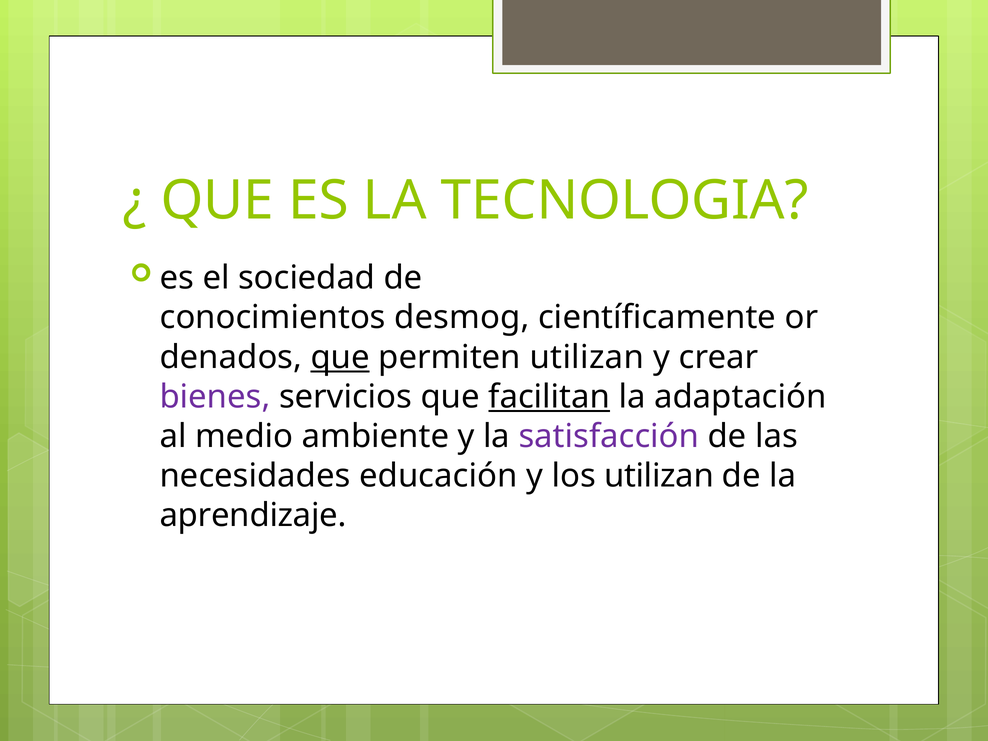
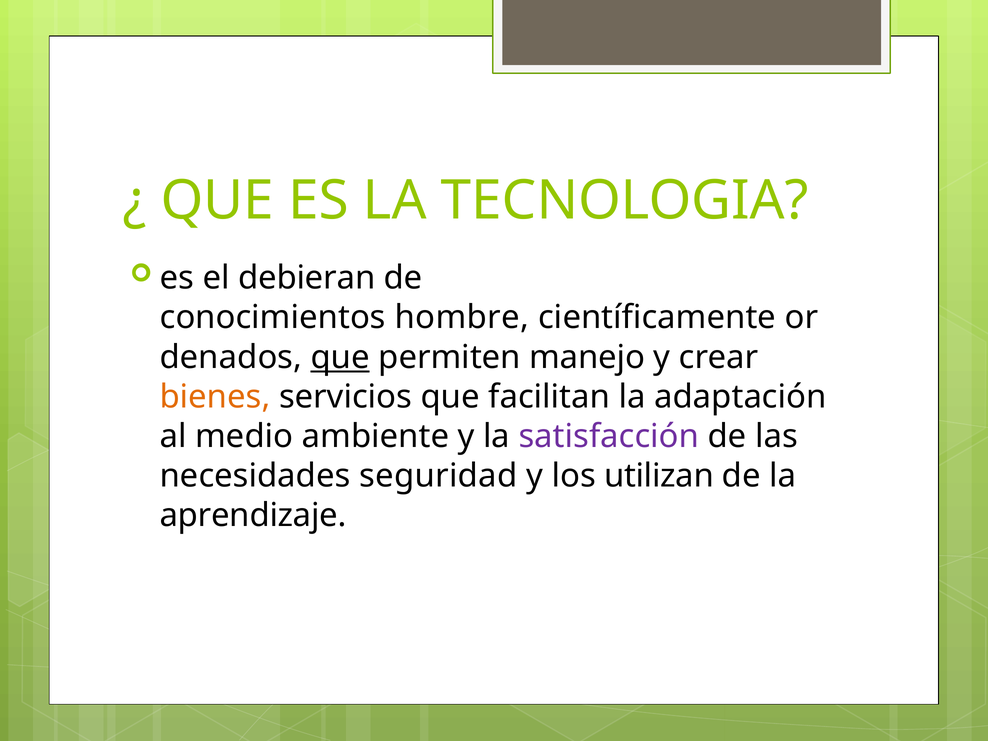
sociedad: sociedad -> debieran (307, 278)
desmog: desmog -> hombre (462, 318)
permiten utilizan: utilizan -> manejo (587, 357)
bienes colour: purple -> orange (215, 397)
facilitan underline: present -> none (549, 397)
educación: educación -> seguridad (438, 476)
